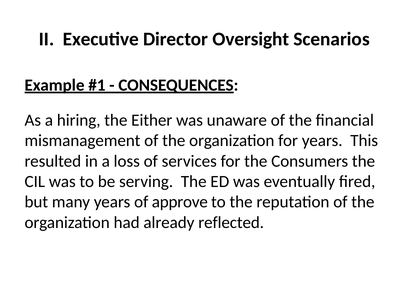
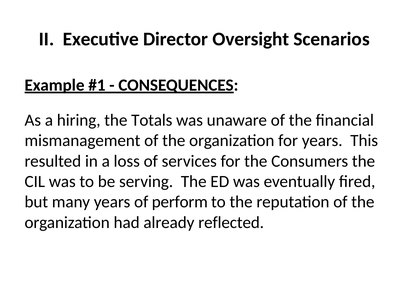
Either: Either -> Totals (152, 120)
approve: approve -> perform (180, 202)
